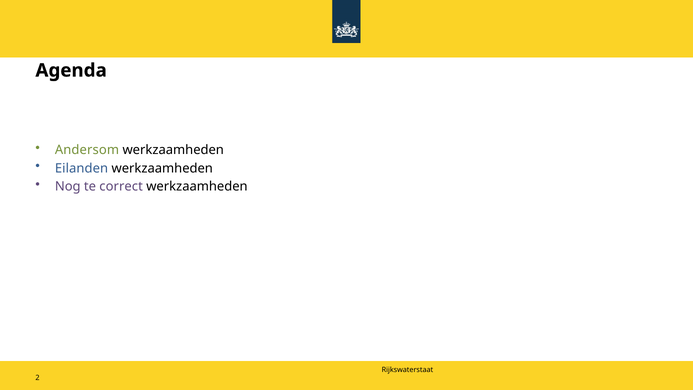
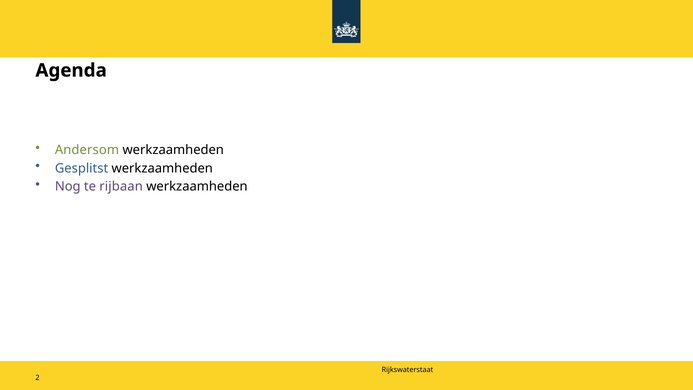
Eilanden: Eilanden -> Gesplitst (82, 168)
correct: correct -> rijbaan (121, 186)
